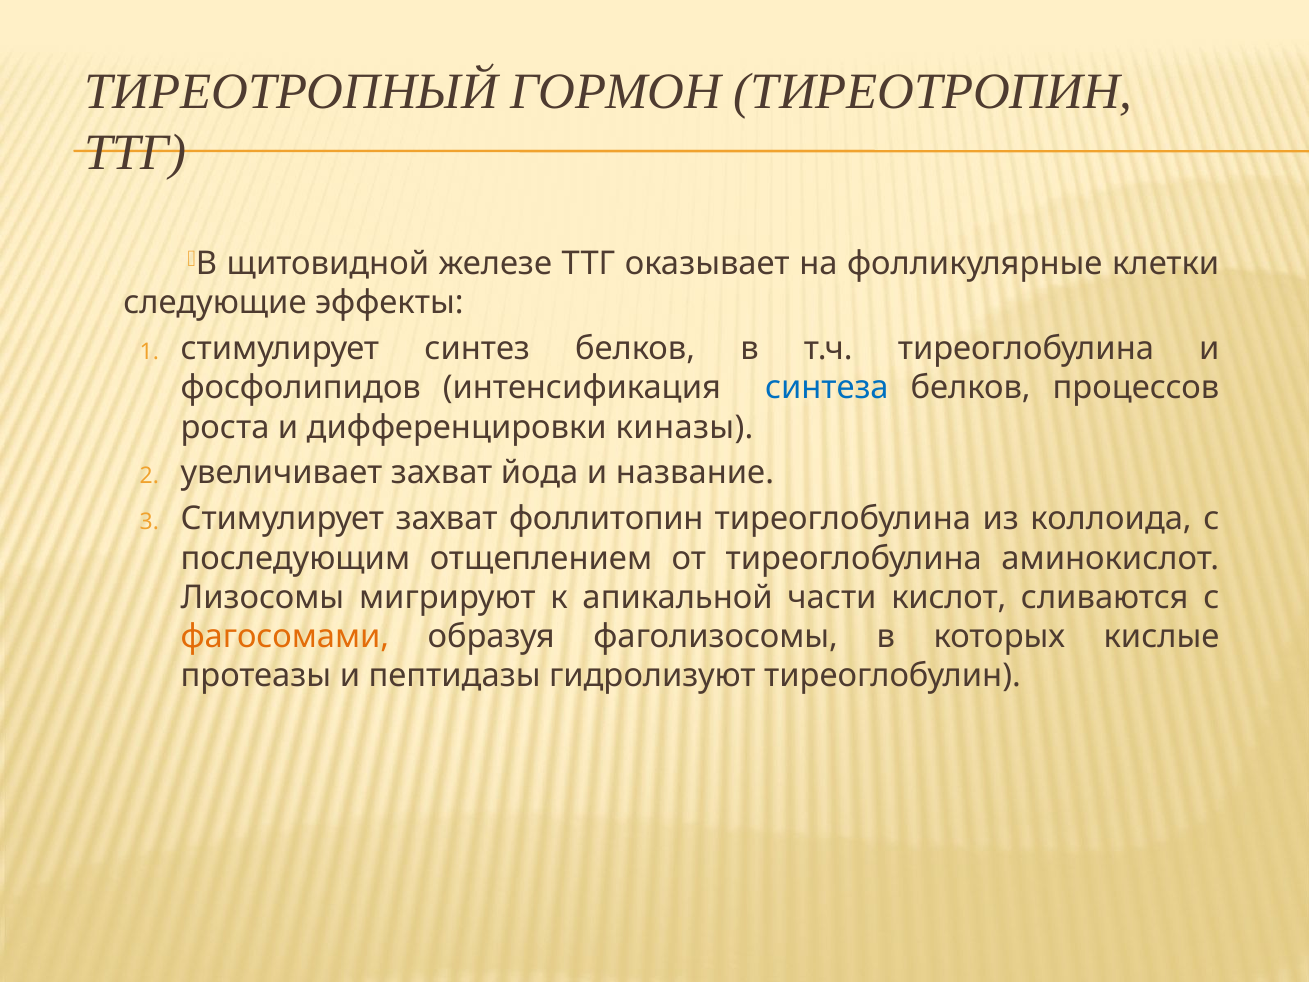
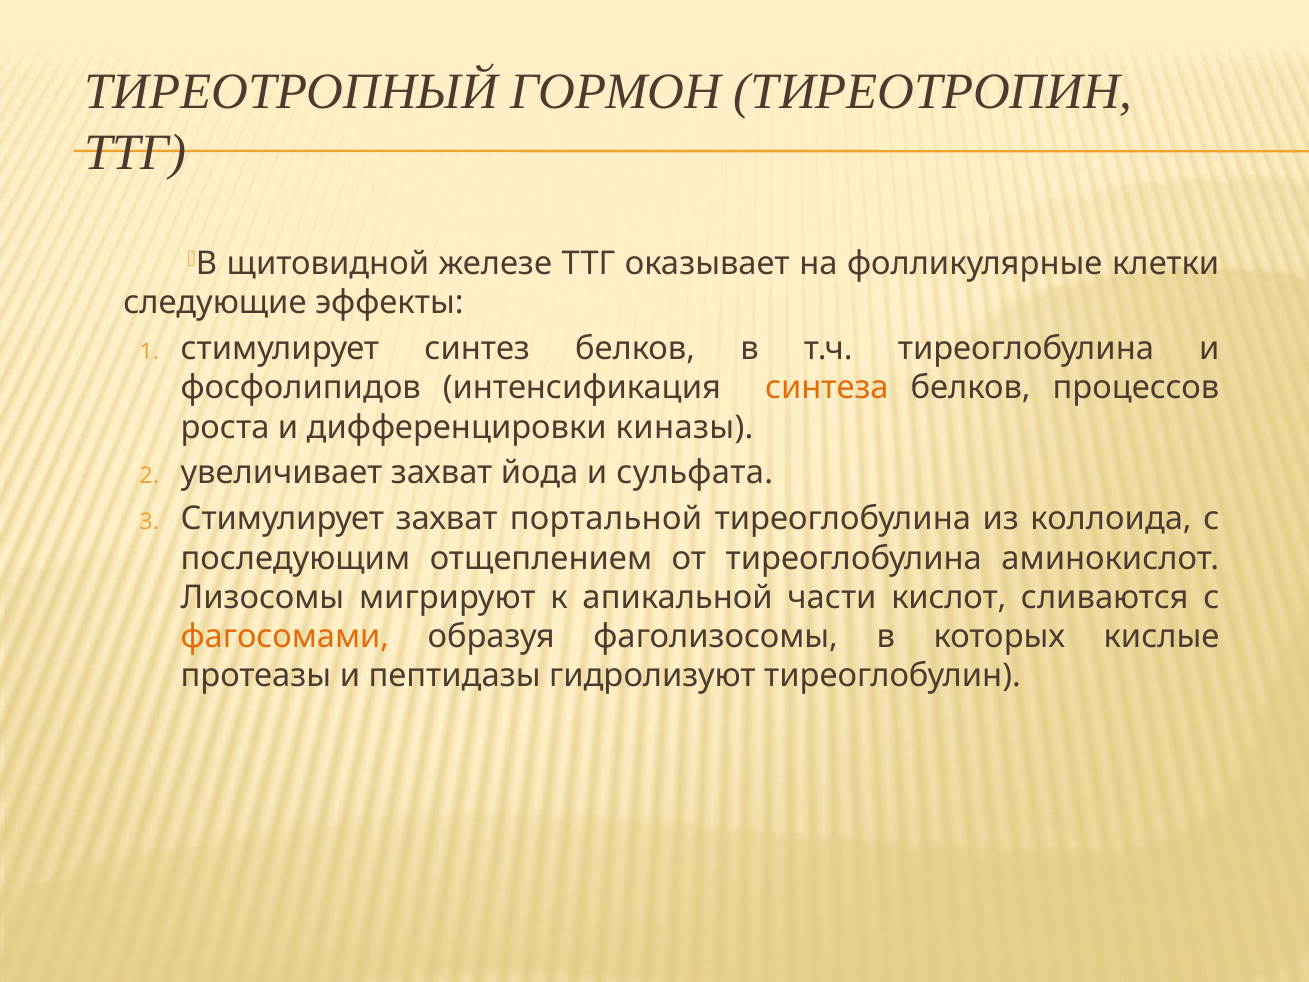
синтеза colour: blue -> orange (827, 388)
название: название -> сульфата (695, 473)
фоллитопин: фоллитопин -> портальной (606, 519)
